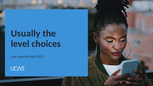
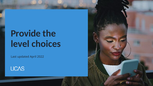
Usually: Usually -> Provide (26, 33)
